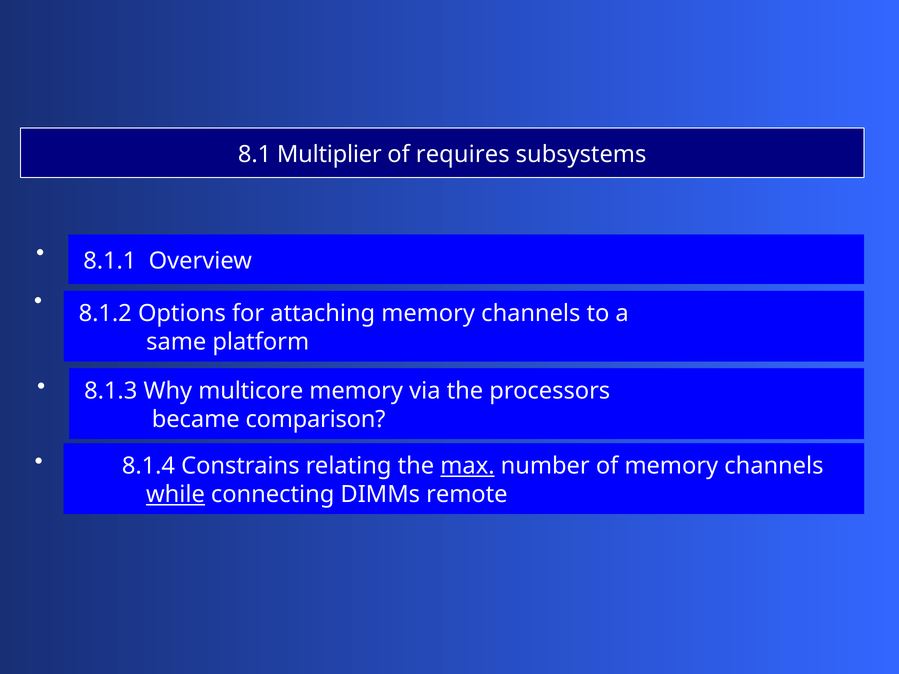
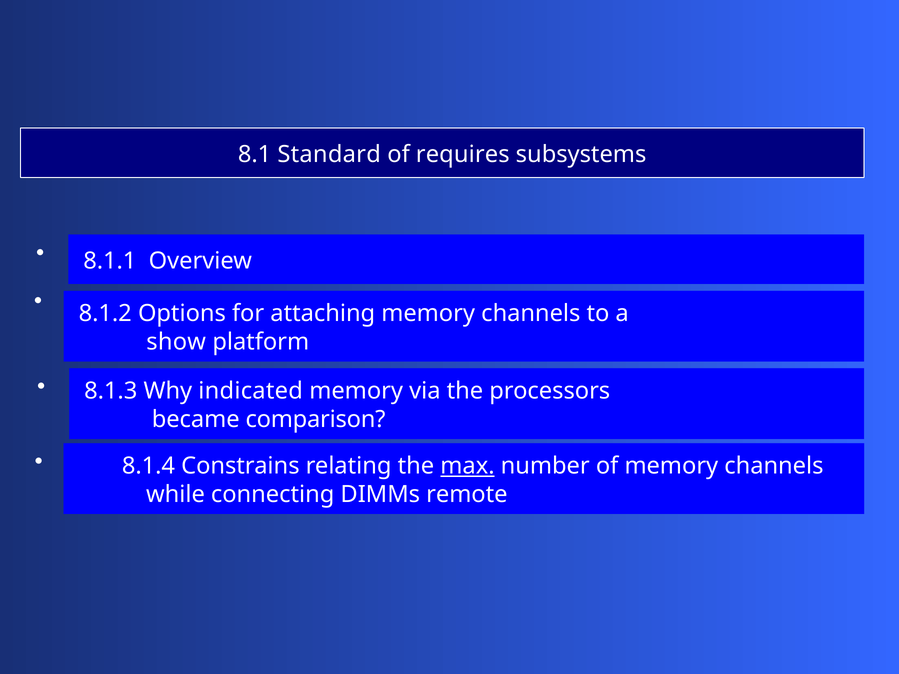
Multiplier: Multiplier -> Standard (329, 154)
same: same -> show (176, 342)
multicore: multicore -> indicated (251, 391)
while underline: present -> none (175, 495)
